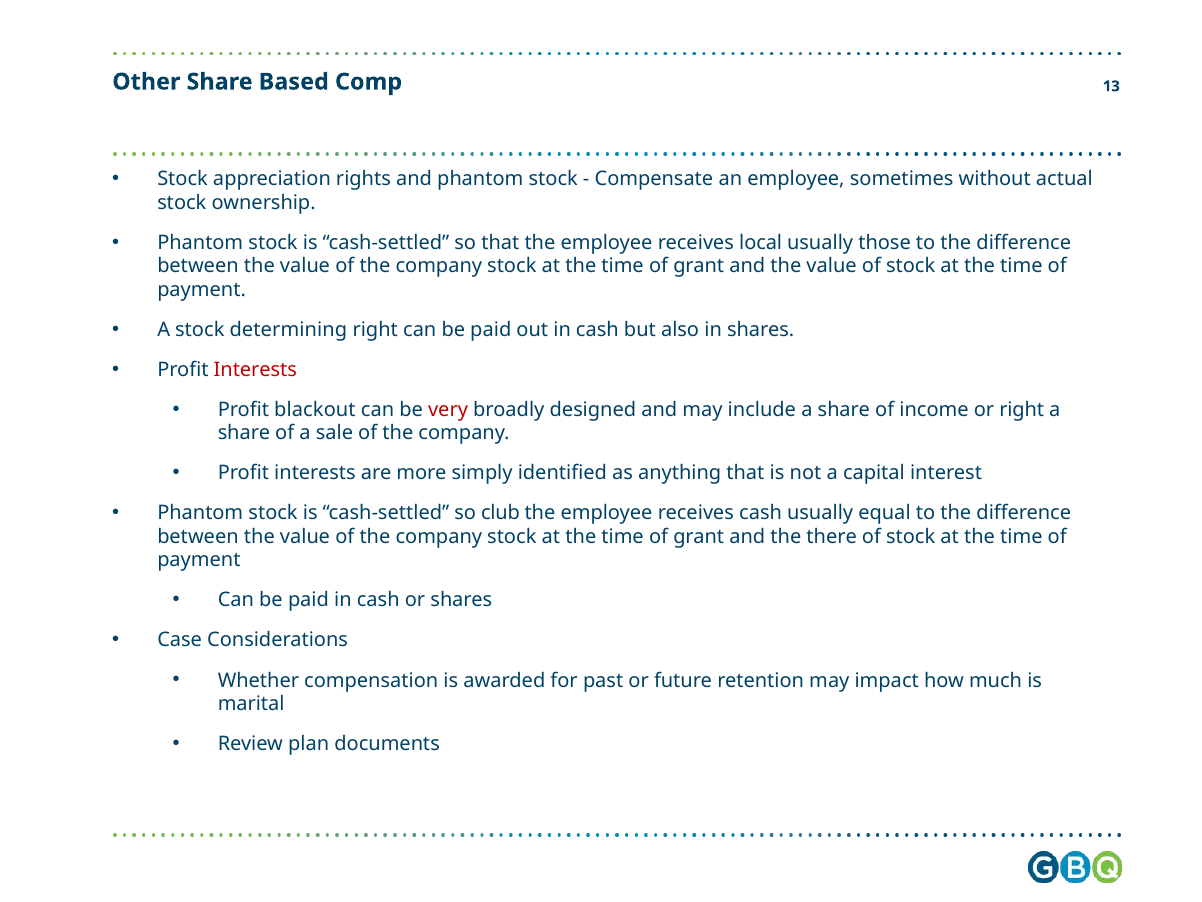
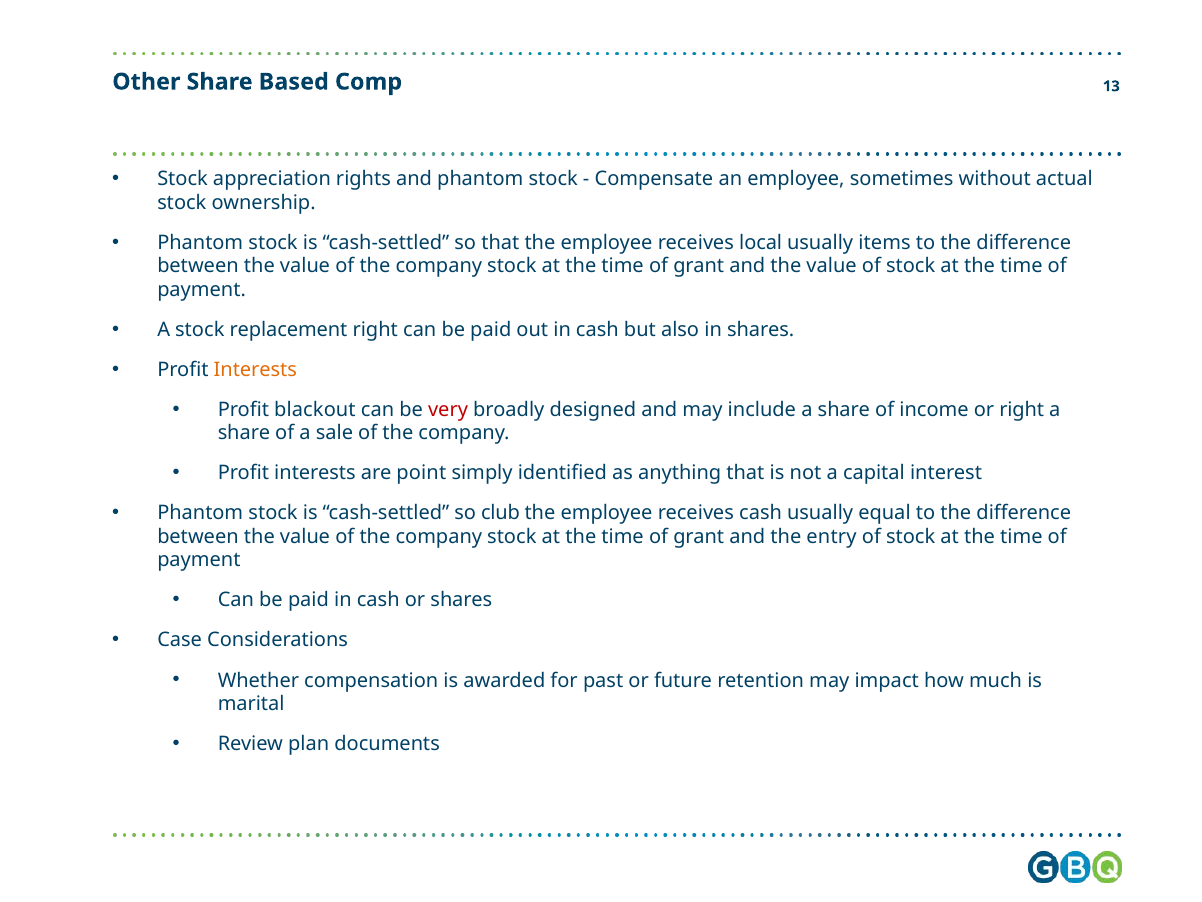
those: those -> items (885, 243)
determining: determining -> replacement (288, 329)
Interests colour: red -> orange (255, 369)
more: more -> point (421, 473)
there: there -> entry (832, 536)
